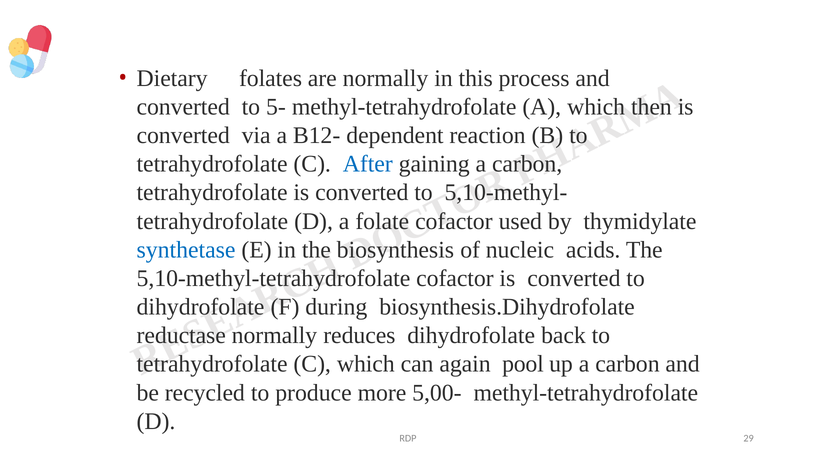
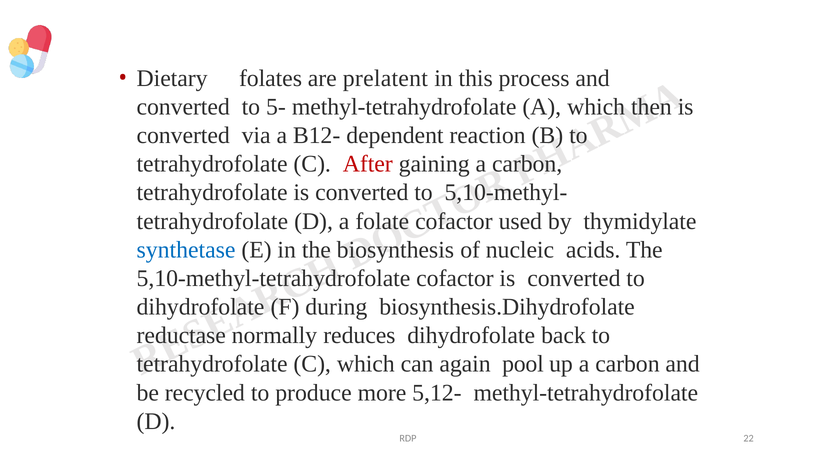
are normally: normally -> prelatent (385, 78)
After colour: blue -> red (368, 164)
5,00-: 5,00- -> 5,12- (437, 393)
29: 29 -> 22 (749, 438)
